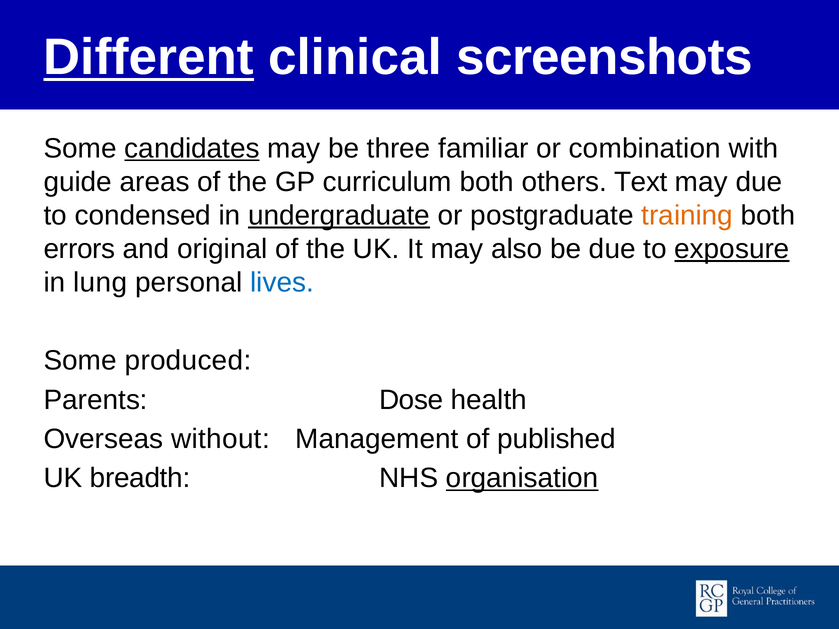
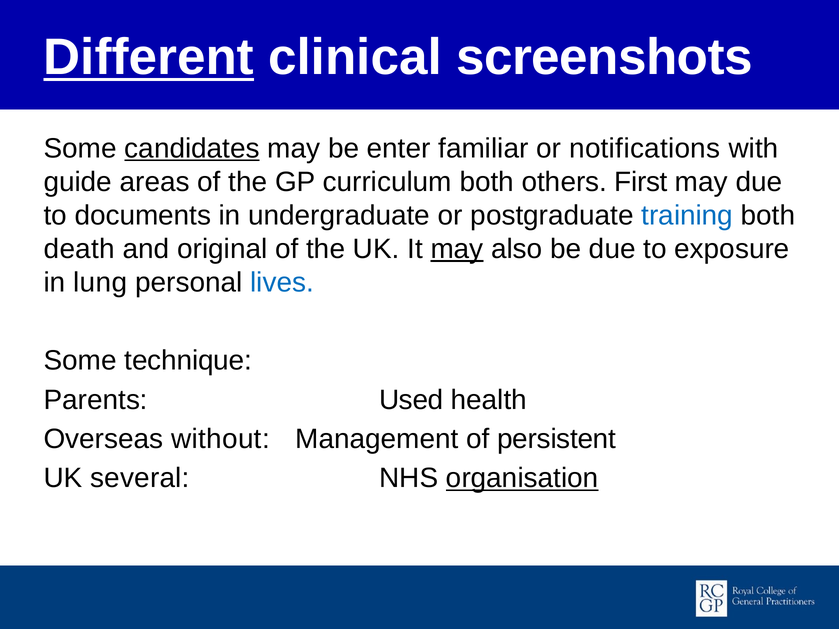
three: three -> enter (399, 148)
combination: combination -> notifications (645, 148)
Text: Text -> First (641, 182)
condensed: condensed -> documents (143, 215)
undergraduate underline: present -> none (339, 215)
training colour: orange -> blue (687, 215)
errors: errors -> death (79, 249)
may underline: none -> present (457, 249)
exposure underline: present -> none (732, 249)
produced: produced -> technique (188, 361)
Dose: Dose -> Used (411, 400)
published: published -> persistent (557, 439)
breadth: breadth -> several (140, 478)
